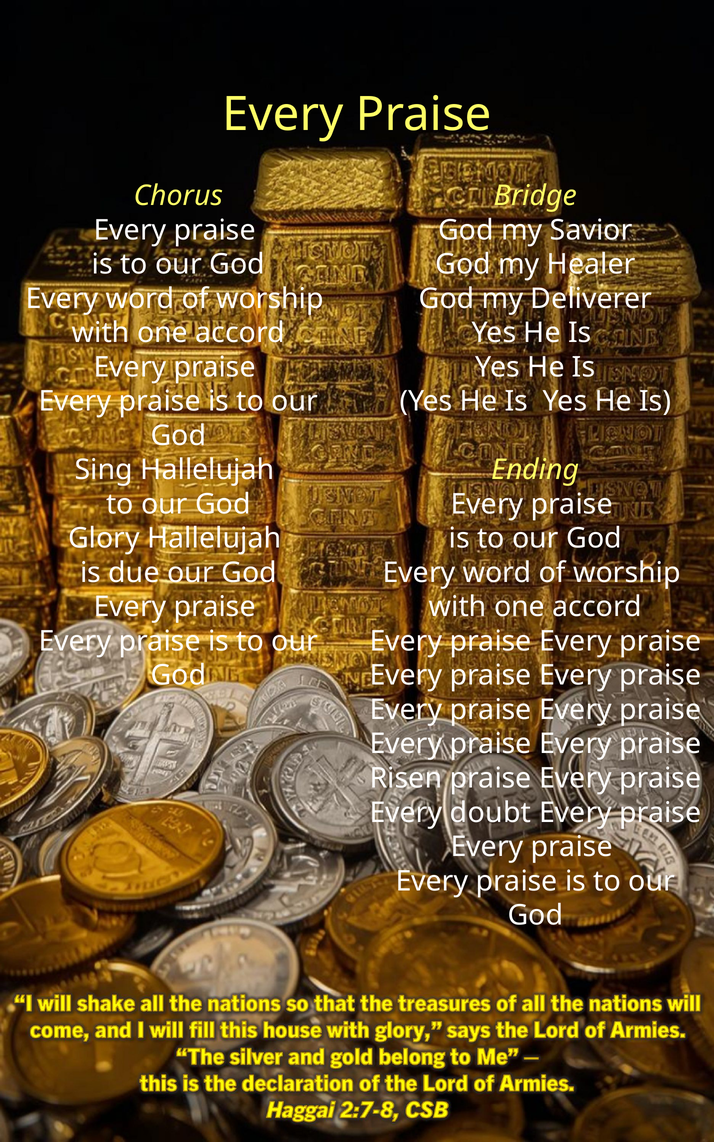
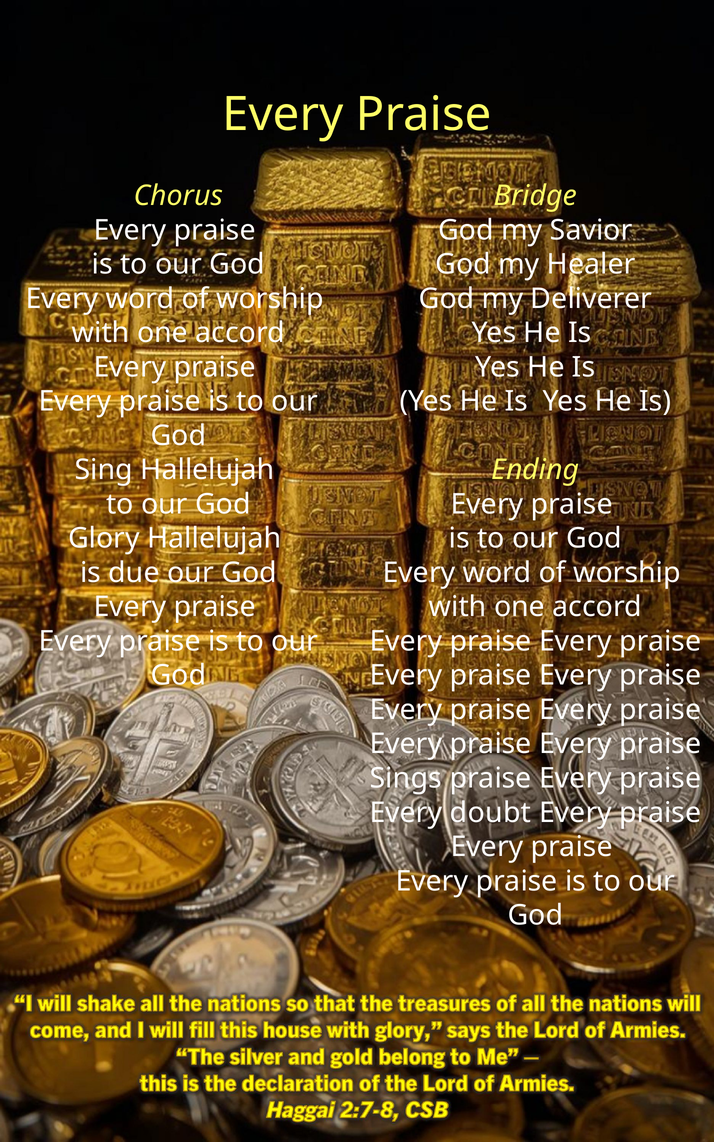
Risen: Risen -> Sings (406, 779)
